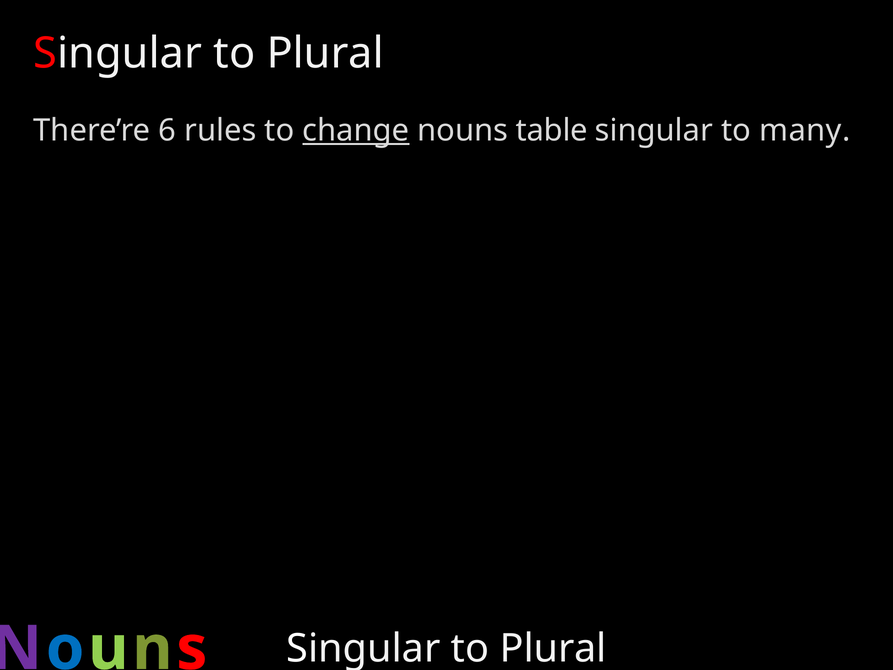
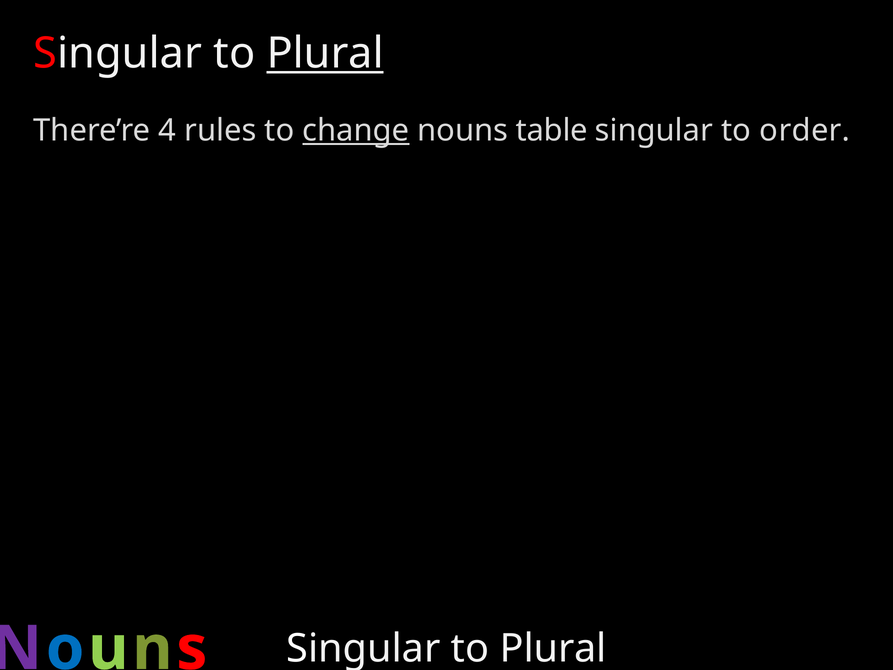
Plural underline: none -> present (325, 54)
6: 6 -> 4 (167, 130)
many: many -> order (805, 130)
